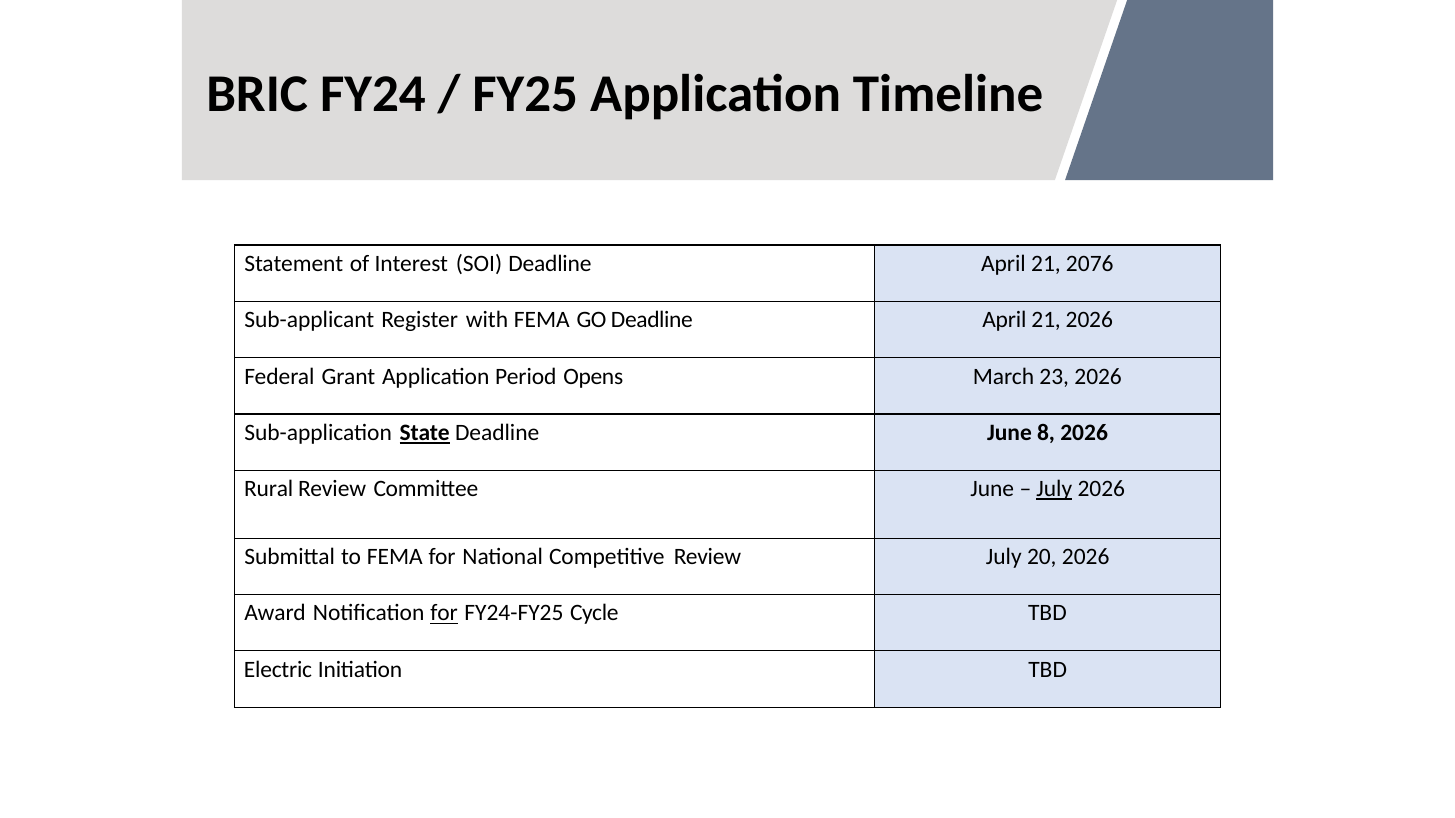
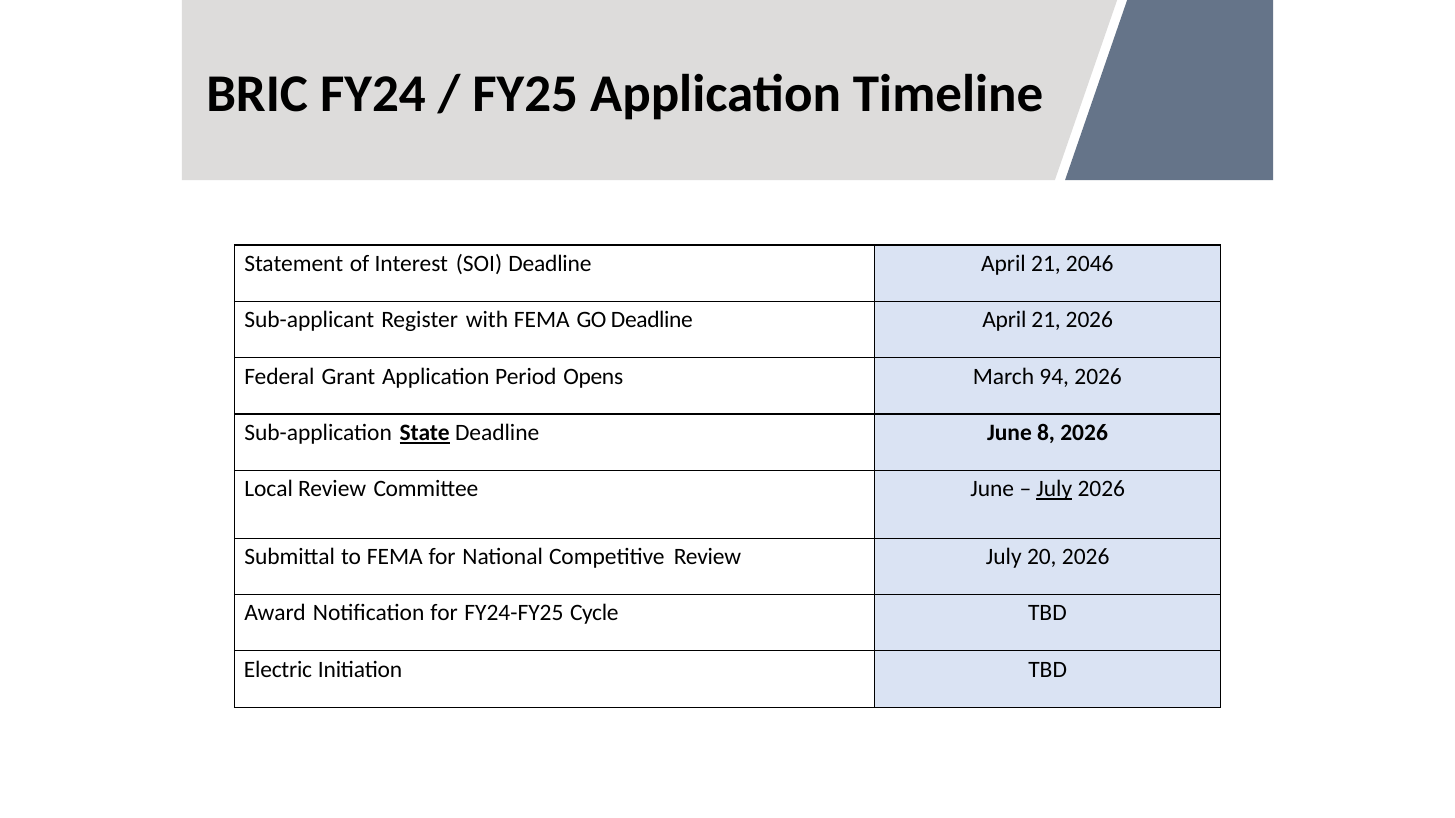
2076: 2076 -> 2046 (1090, 264)
23: 23 -> 94 (1054, 377)
Rural: Rural -> Local (269, 489)
for underline: present -> none (444, 613)
